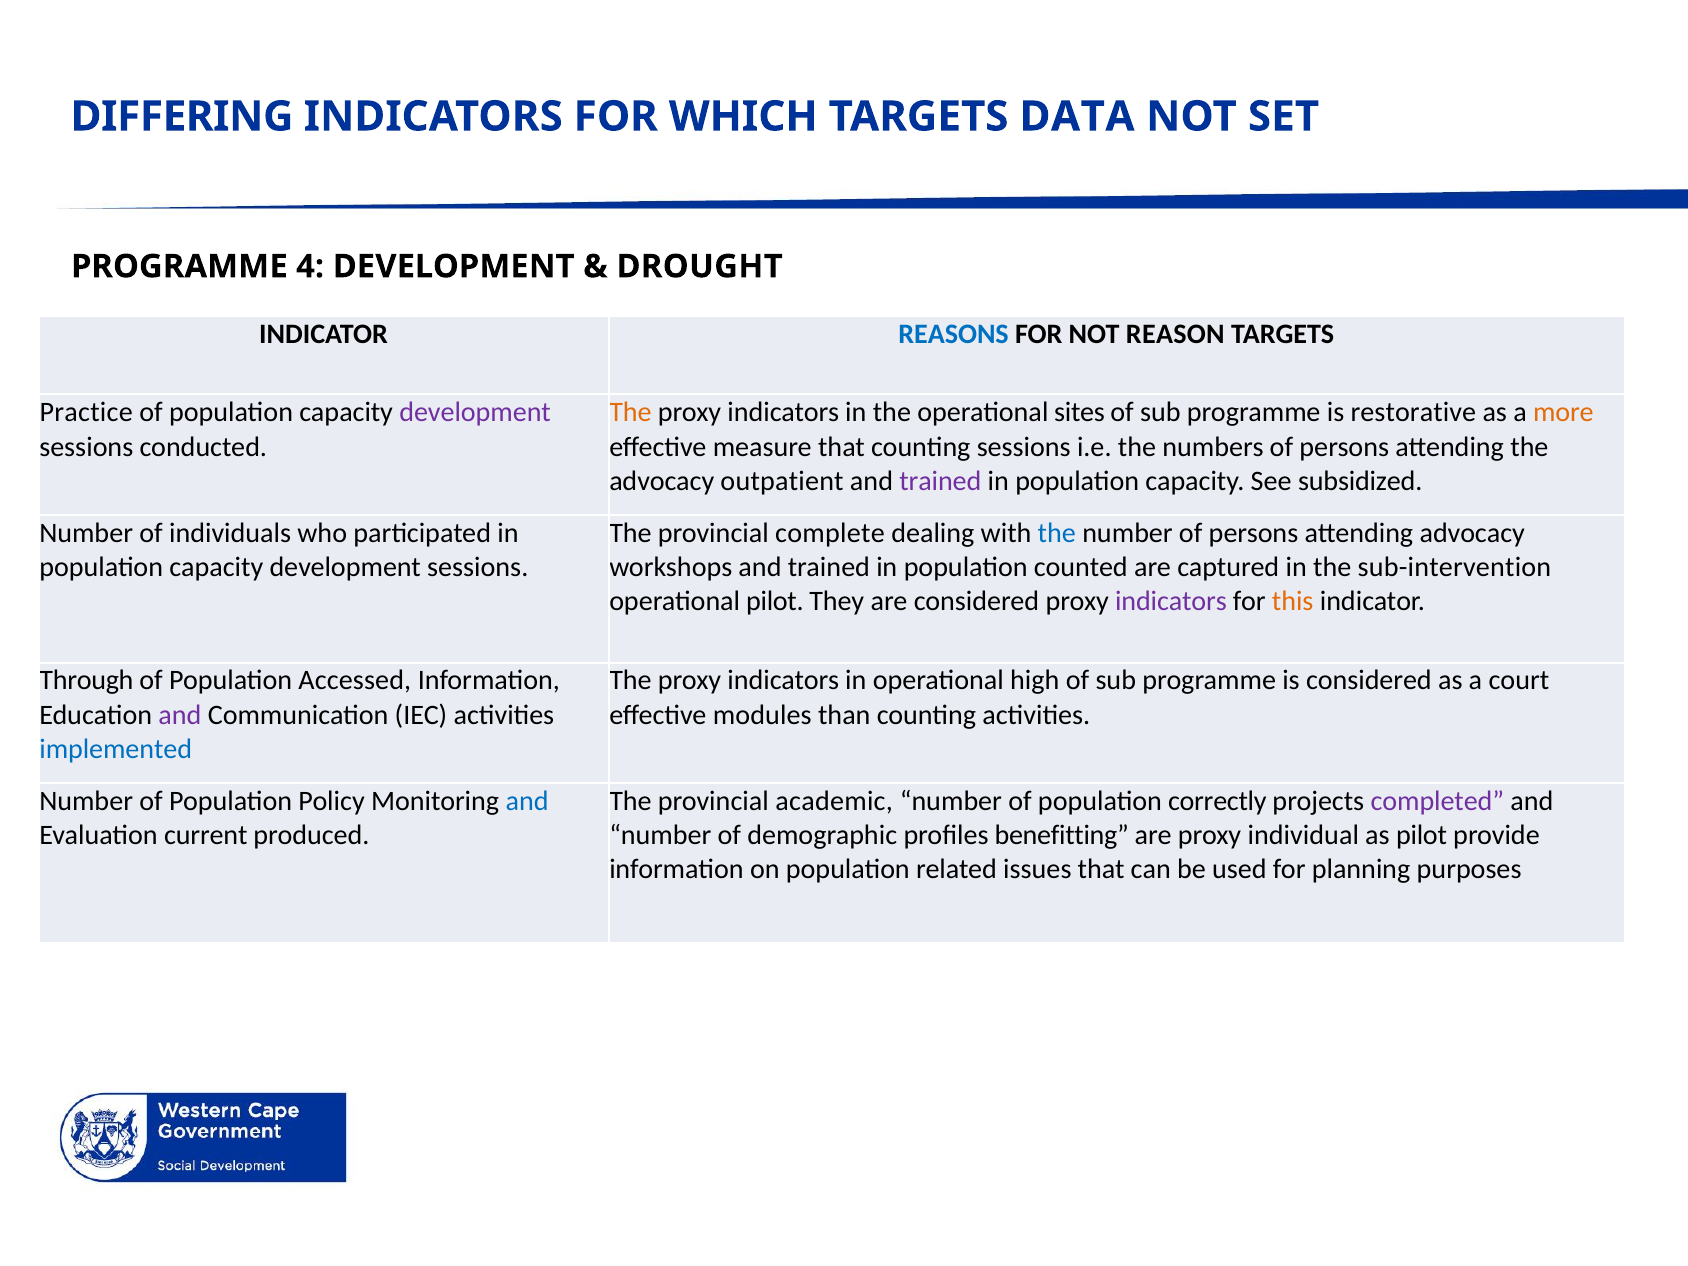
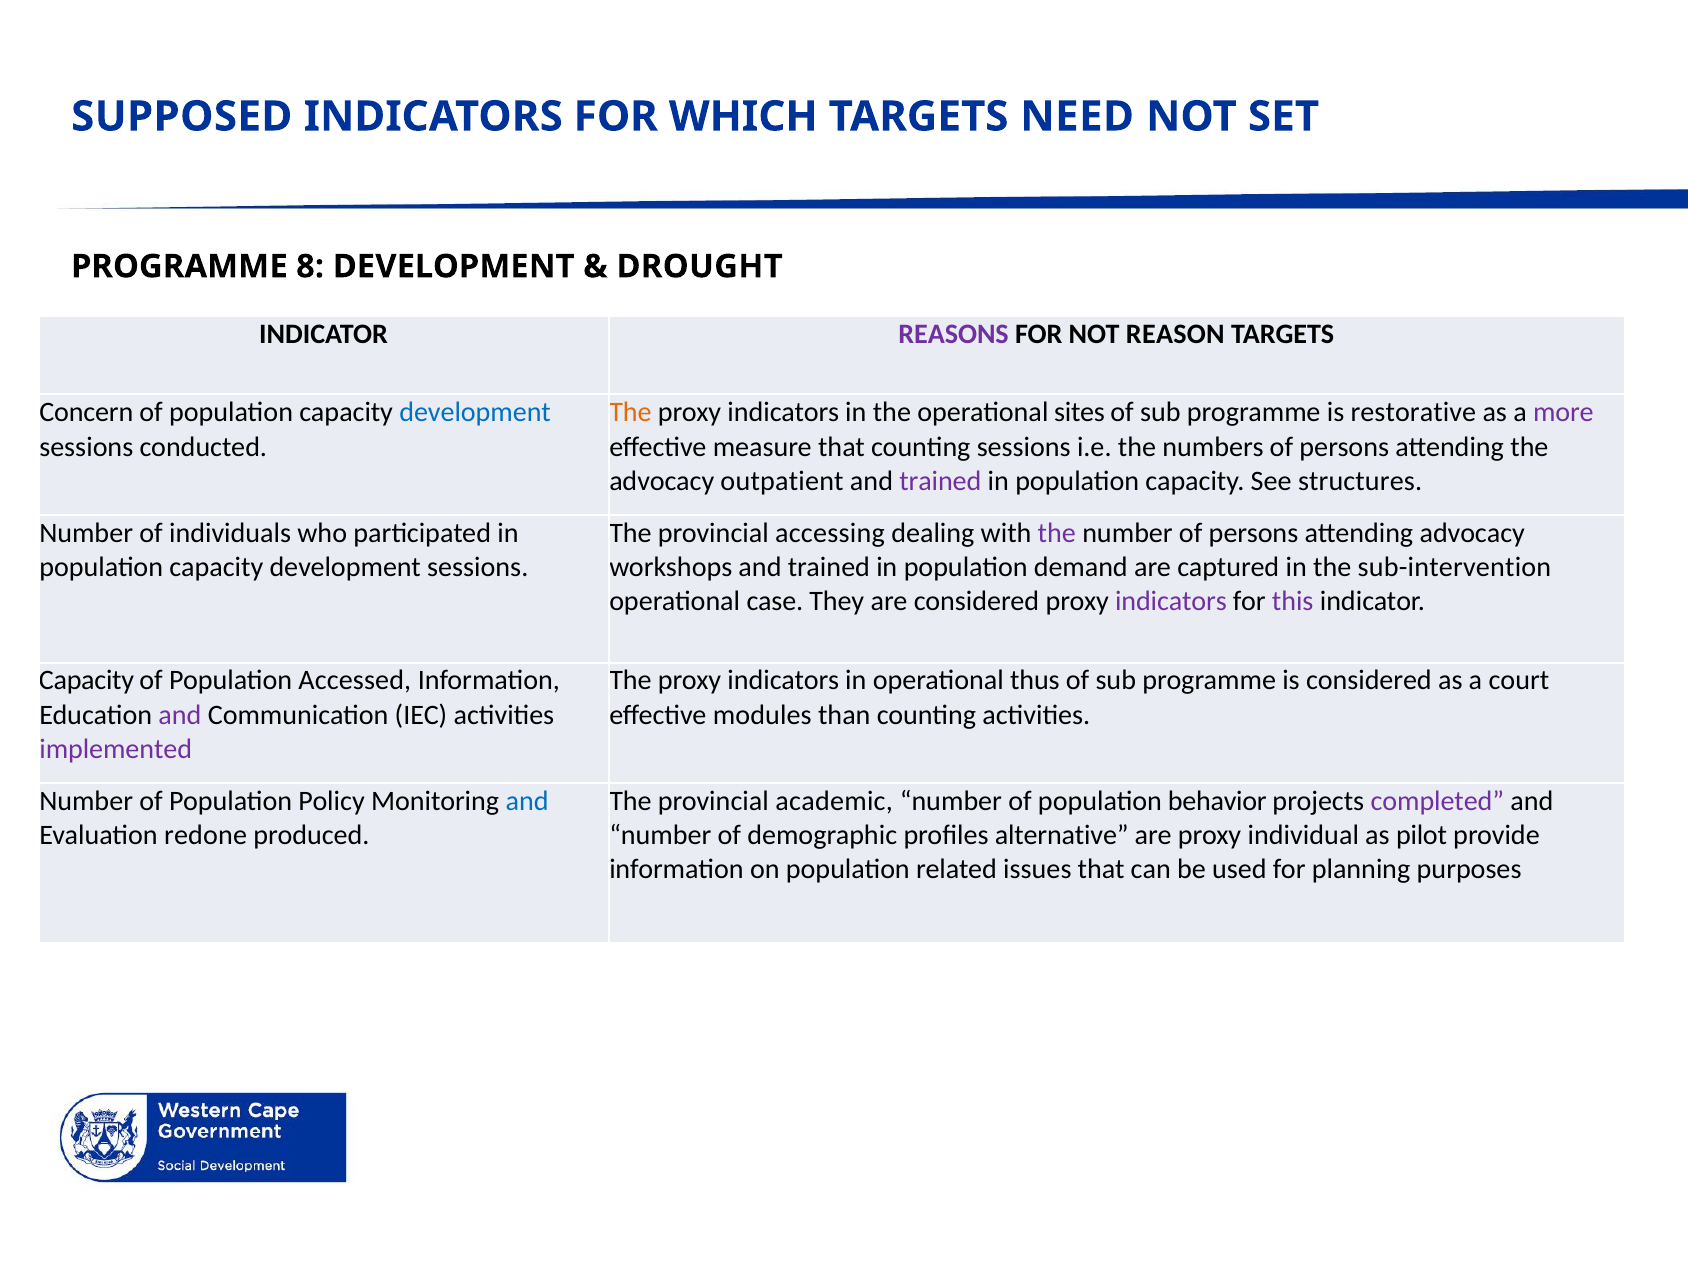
DIFFERING: DIFFERING -> SUPPOSED (182, 117)
DATA: DATA -> NEED (1077, 117)
4: 4 -> 8 (310, 266)
REASONS colour: blue -> purple (954, 334)
Practice: Practice -> Concern (86, 413)
development colour: purple -> blue (475, 413)
more colour: orange -> purple (1563, 413)
subsidized: subsidized -> structures (1360, 481)
complete: complete -> accessing (830, 533)
the colour: blue -> purple (1057, 533)
counted: counted -> demand (1081, 567)
operational pilot: pilot -> case (775, 601)
this colour: orange -> purple (1293, 601)
Through: Through -> Capacity (86, 681)
high: high -> thus (1035, 681)
implemented colour: blue -> purple (116, 749)
correctly: correctly -> behavior (1217, 801)
current: current -> redone (206, 835)
benefitting: benefitting -> alternative (1062, 835)
